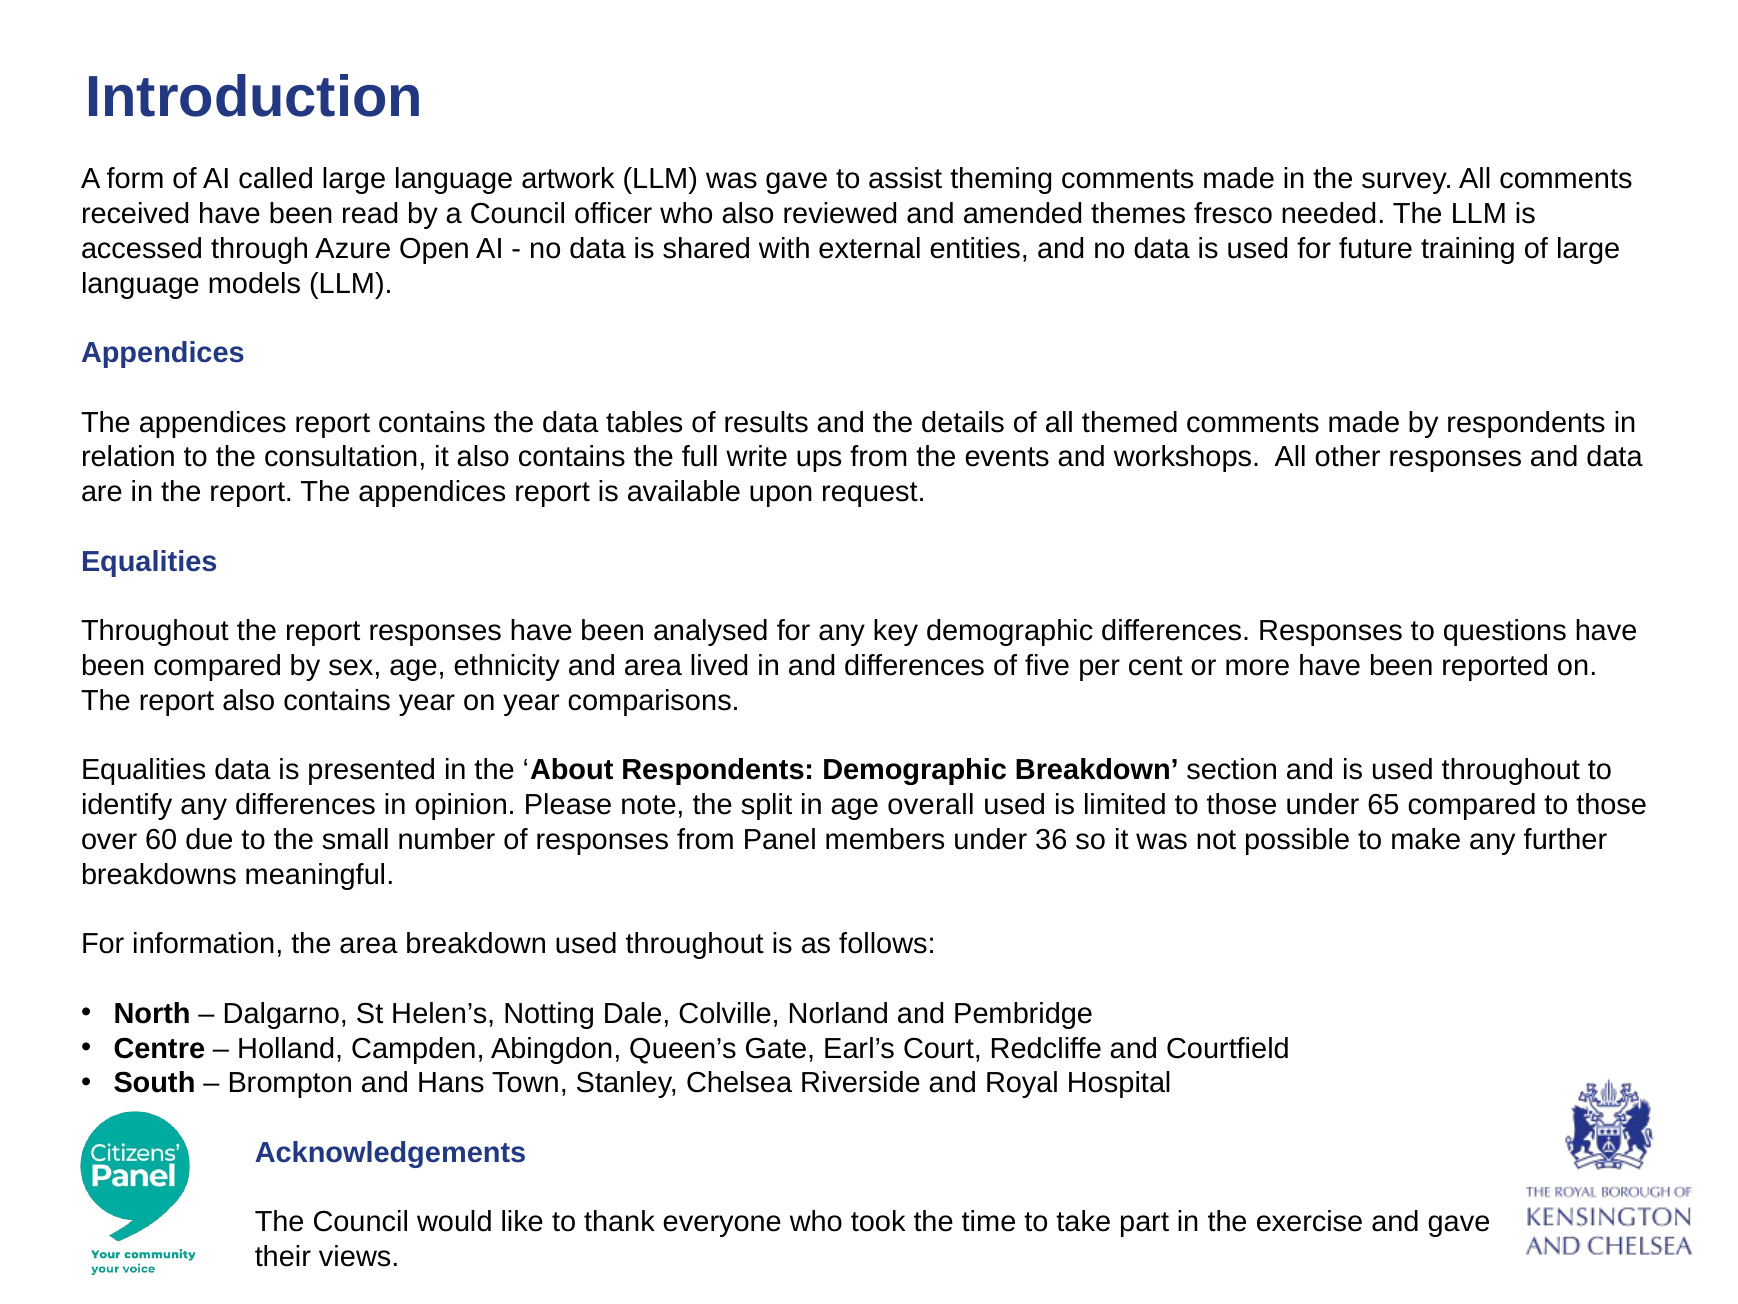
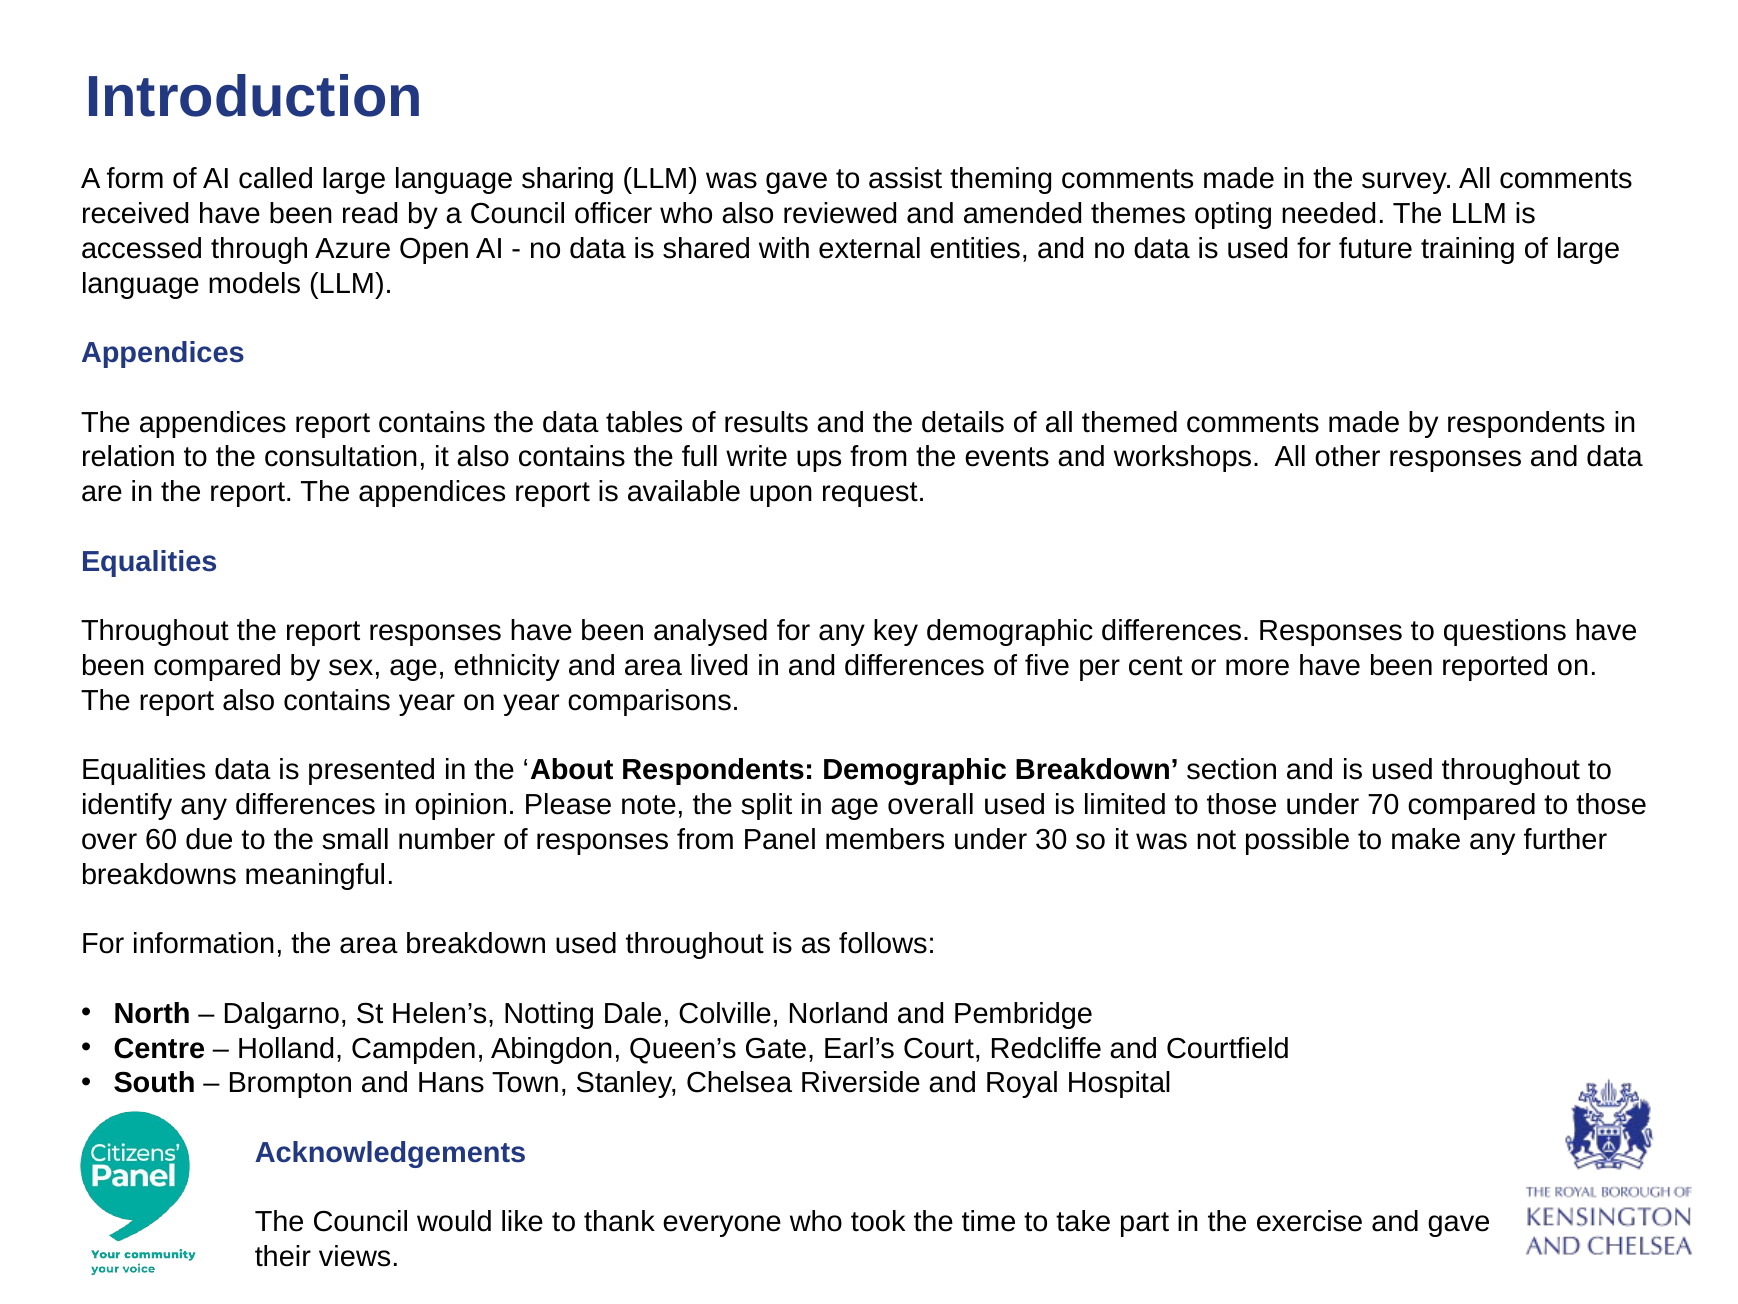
artwork: artwork -> sharing (568, 179)
fresco: fresco -> opting (1233, 214)
65: 65 -> 70 (1383, 805)
36: 36 -> 30 (1051, 840)
